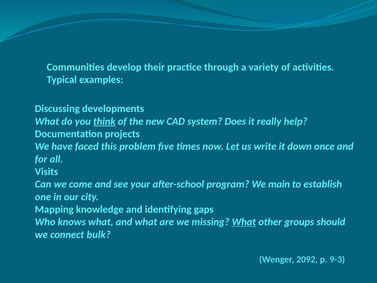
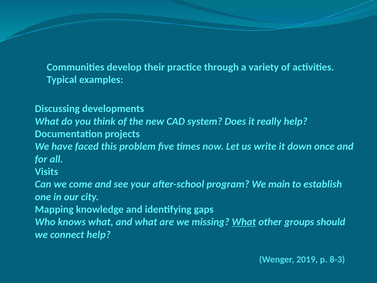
think underline: present -> none (104, 121)
connect bulk: bulk -> help (99, 234)
2092: 2092 -> 2019 (307, 259)
9-3: 9-3 -> 8-3 (337, 259)
